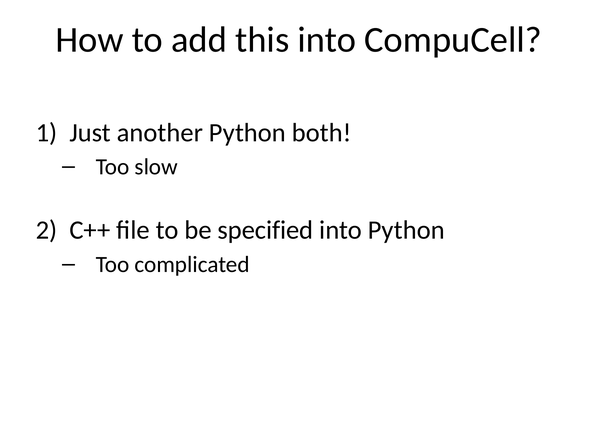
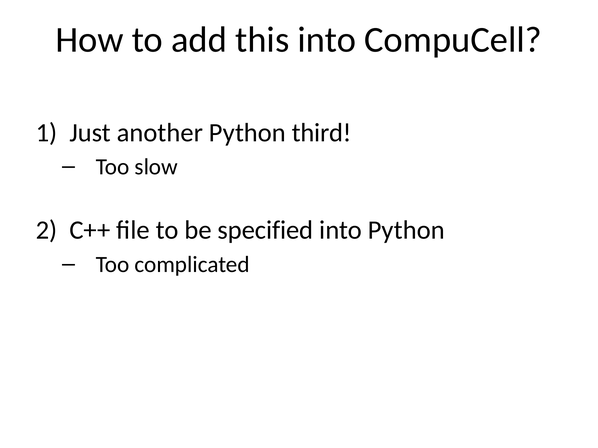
both: both -> third (322, 133)
